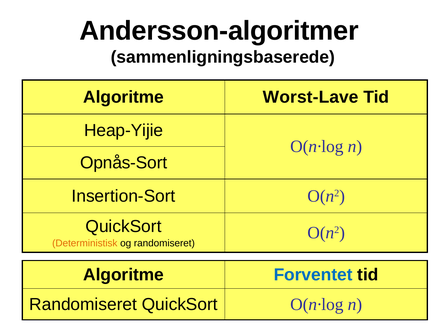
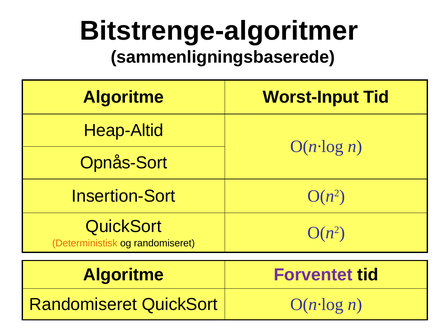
Andersson-algoritmer: Andersson-algoritmer -> Bitstrenge-algoritmer (219, 31)
Worst-Lave: Worst-Lave -> Worst-Input (311, 97)
Heap-Yijie: Heap-Yijie -> Heap-Altid (124, 131)
Forventet colour: blue -> purple (313, 275)
